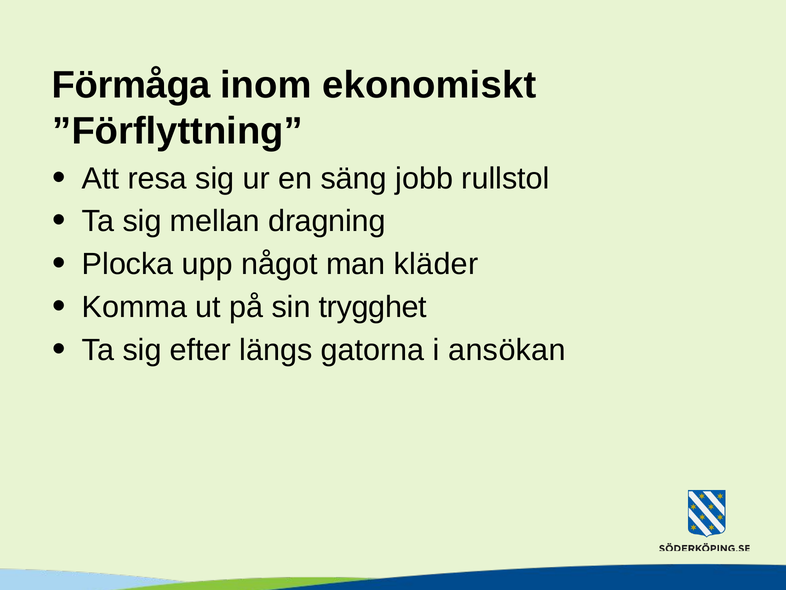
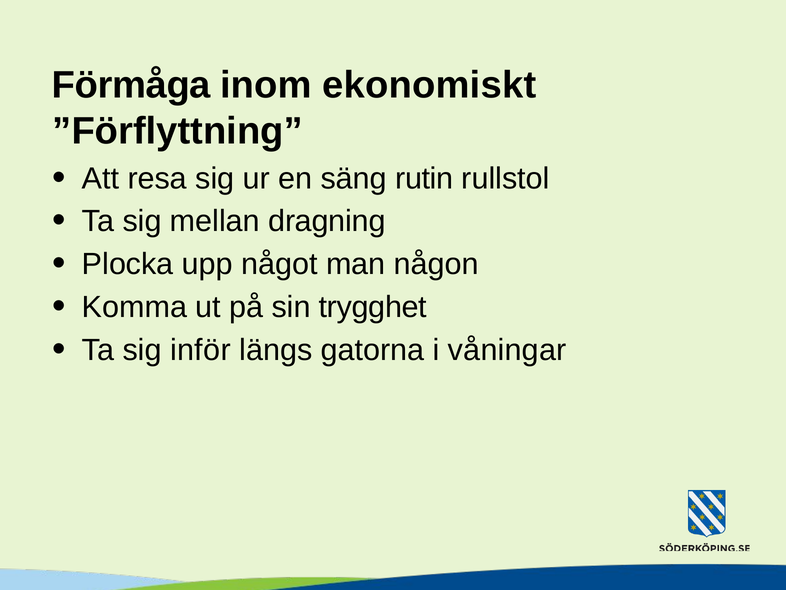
jobb: jobb -> rutin (424, 178)
kläder: kläder -> någon (436, 264)
efter: efter -> inför (200, 350)
ansökan: ansökan -> våningar (507, 350)
